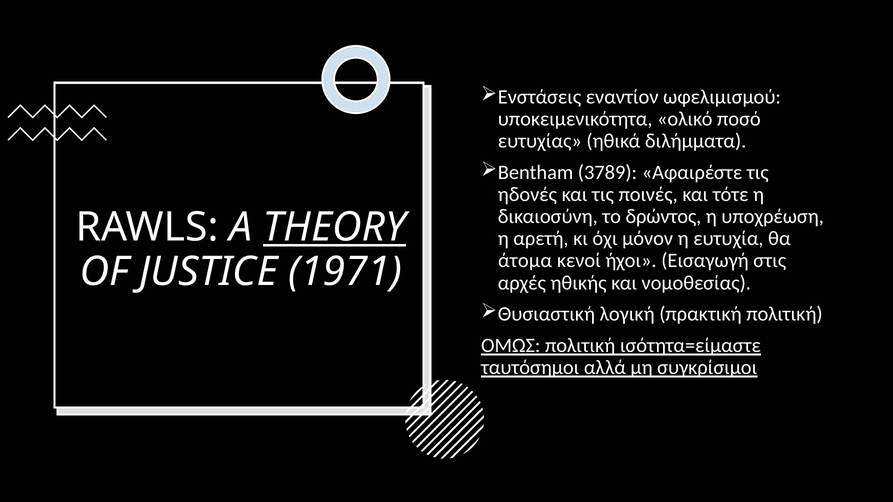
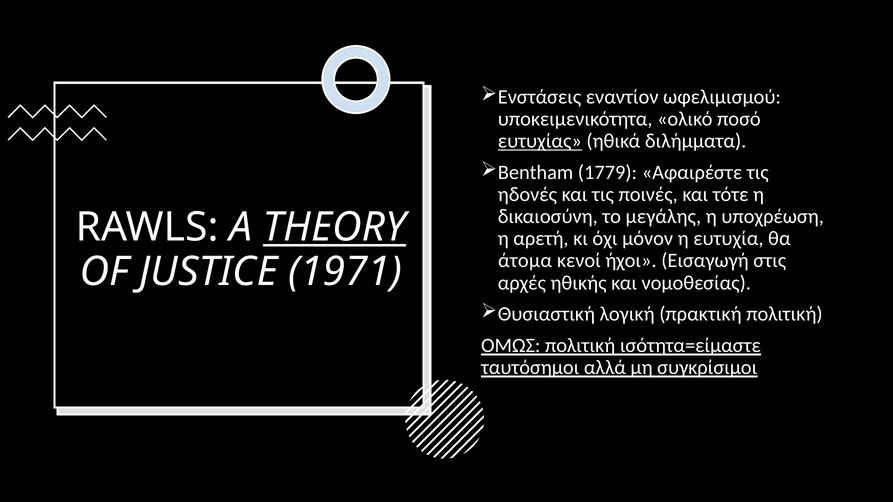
ευτυχίας underline: none -> present (540, 141)
3789: 3789 -> 1779 (607, 173)
δρώντος: δρώντος -> μεγάλης (663, 217)
